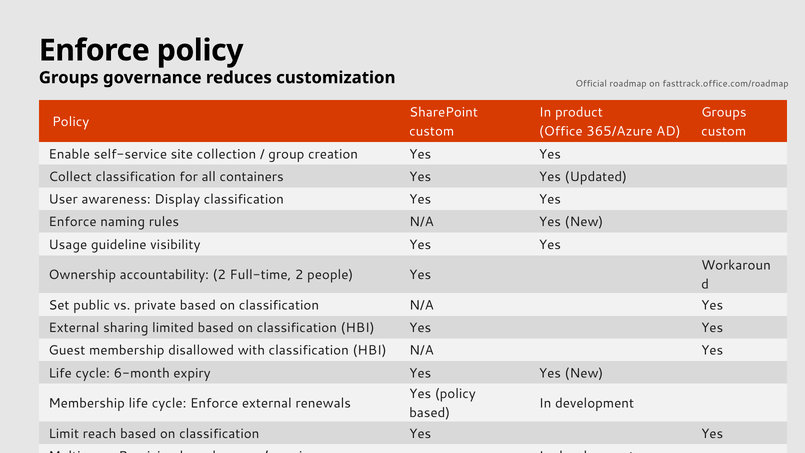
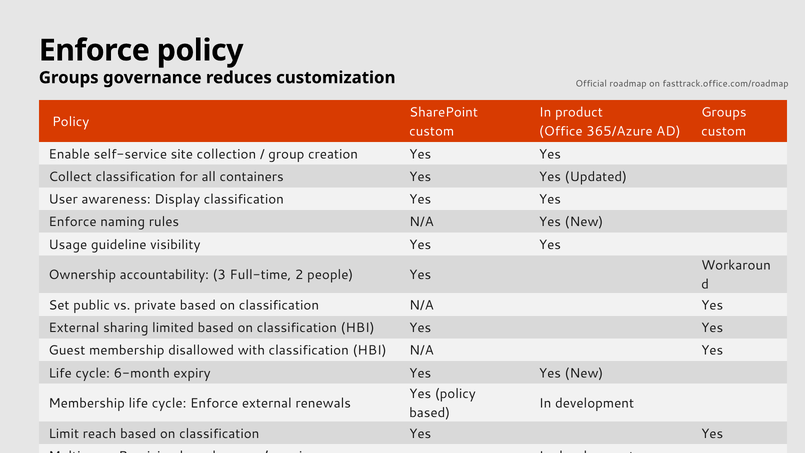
accountability 2: 2 -> 3 (219, 275)
